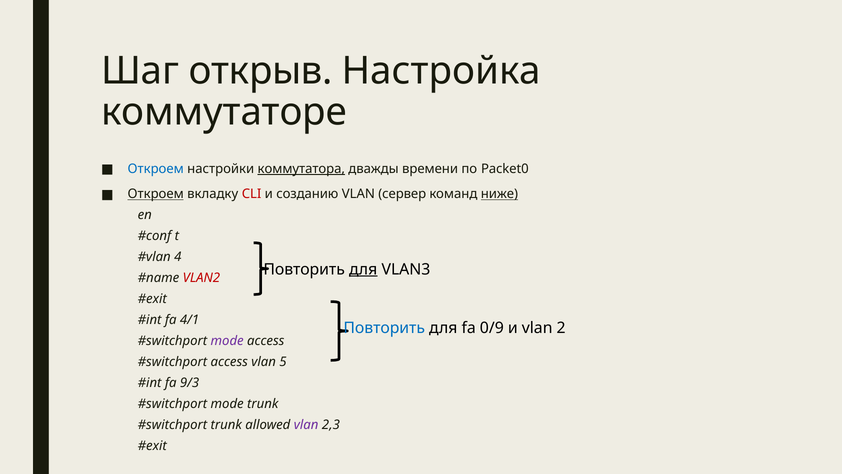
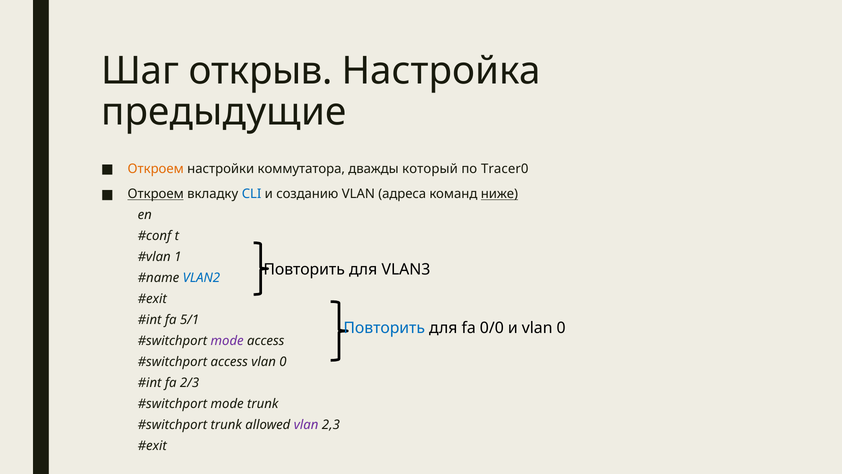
коммутаторе: коммутаторе -> предыдущие (224, 112)
Откроем colour: blue -> orange (156, 169)
коммутатора underline: present -> none (301, 169)
времени: времени -> который (430, 169)
Packet0: Packet0 -> Tracer0 (505, 169)
CLI colour: red -> blue (252, 194)
сервер: сервер -> адреса (402, 194)
4: 4 -> 1 (178, 257)
для underline: present -> none (363, 269)
VLAN2 colour: red -> blue (201, 278)
4/1: 4/1 -> 5/1 (190, 320)
0/9: 0/9 -> 0/0 (492, 328)
и vlan 2: 2 -> 0 (561, 328)
access vlan 5: 5 -> 0 (283, 362)
9/3: 9/3 -> 2/3 (190, 383)
